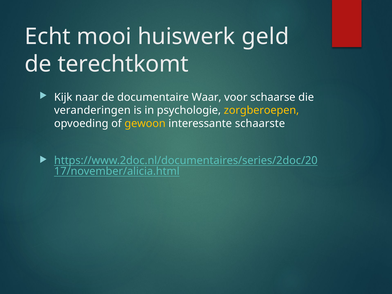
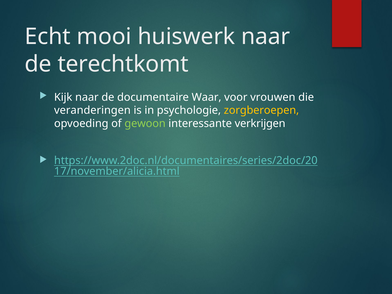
huiswerk geld: geld -> naar (266, 37)
schaarse: schaarse -> vrouwen (273, 97)
gewoon colour: yellow -> light green (145, 123)
schaarste: schaarste -> verkrijgen (260, 123)
